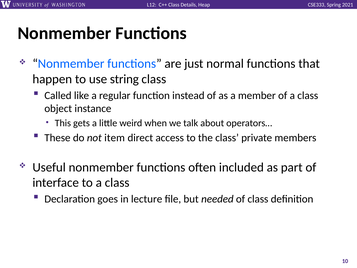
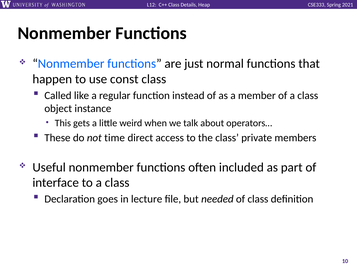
string: string -> const (124, 79)
item: item -> time (115, 138)
